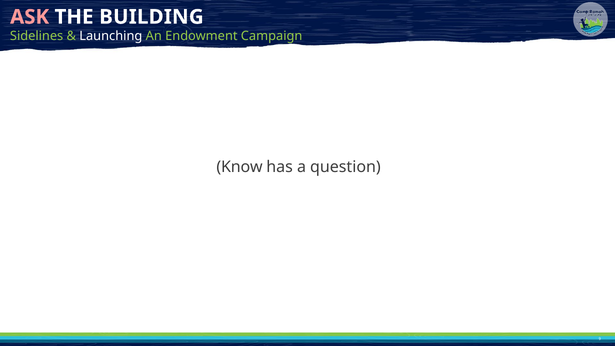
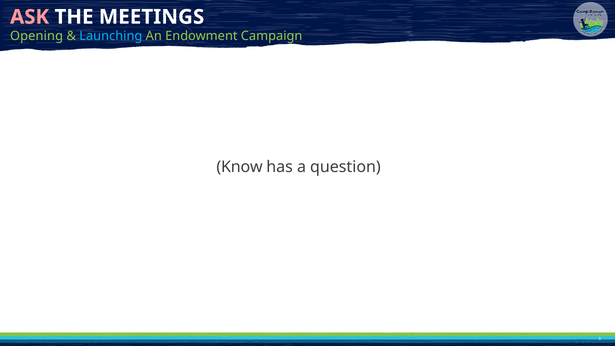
BUILDING: BUILDING -> MEETINGS (152, 17)
Sidelines: Sidelines -> Opening (37, 36)
Launching colour: white -> light blue (111, 36)
